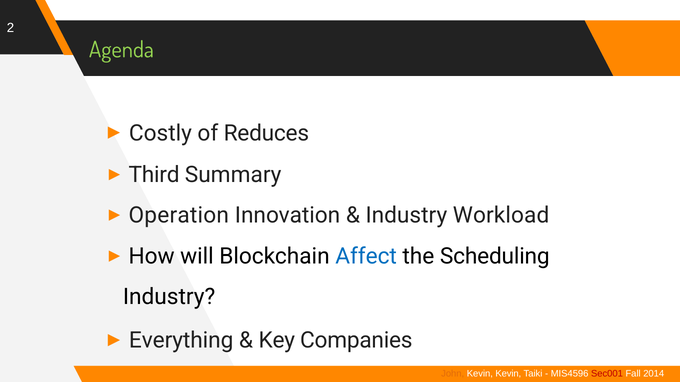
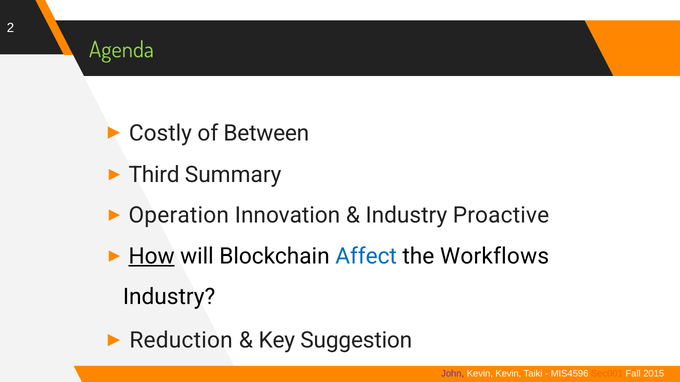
Reduces: Reduces -> Between (266, 134)
Workload: Workload -> Proactive (501, 216)
How underline: none -> present (152, 256)
Scheduling: Scheduling -> Workflows (495, 256)
Everything: Everything -> Reduction (181, 341)
Companies: Companies -> Suggestion (356, 341)
John colour: orange -> purple (453, 374)
Sec001 colour: red -> orange (607, 374)
2014: 2014 -> 2015 (654, 374)
